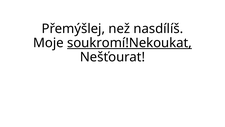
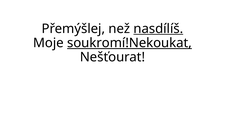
nasdílíš underline: none -> present (158, 29)
